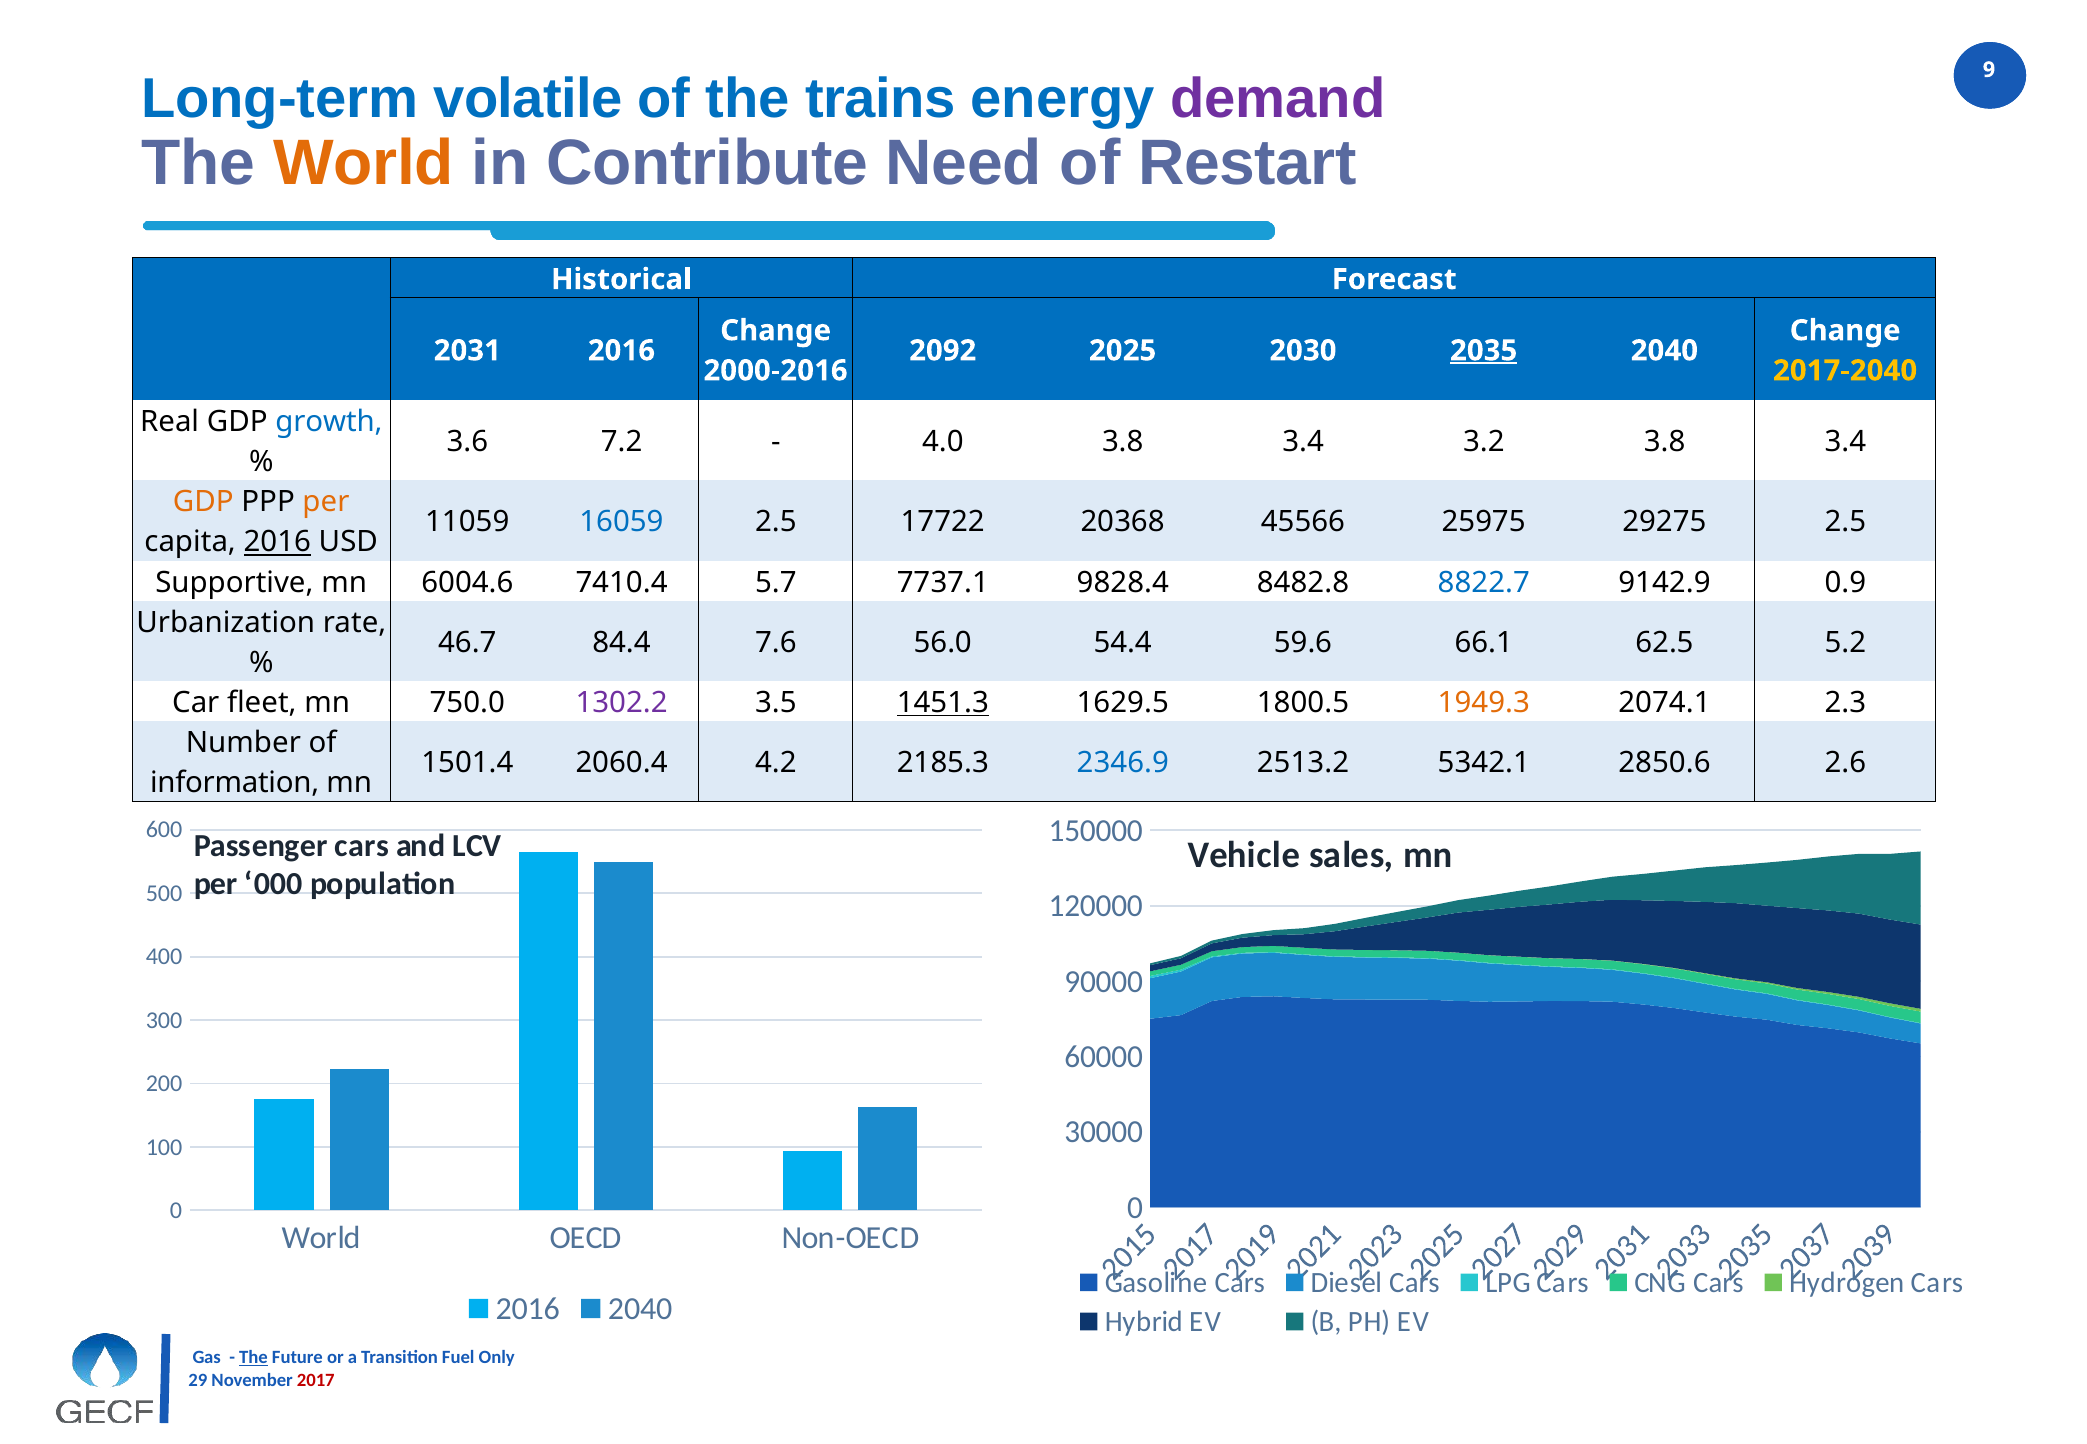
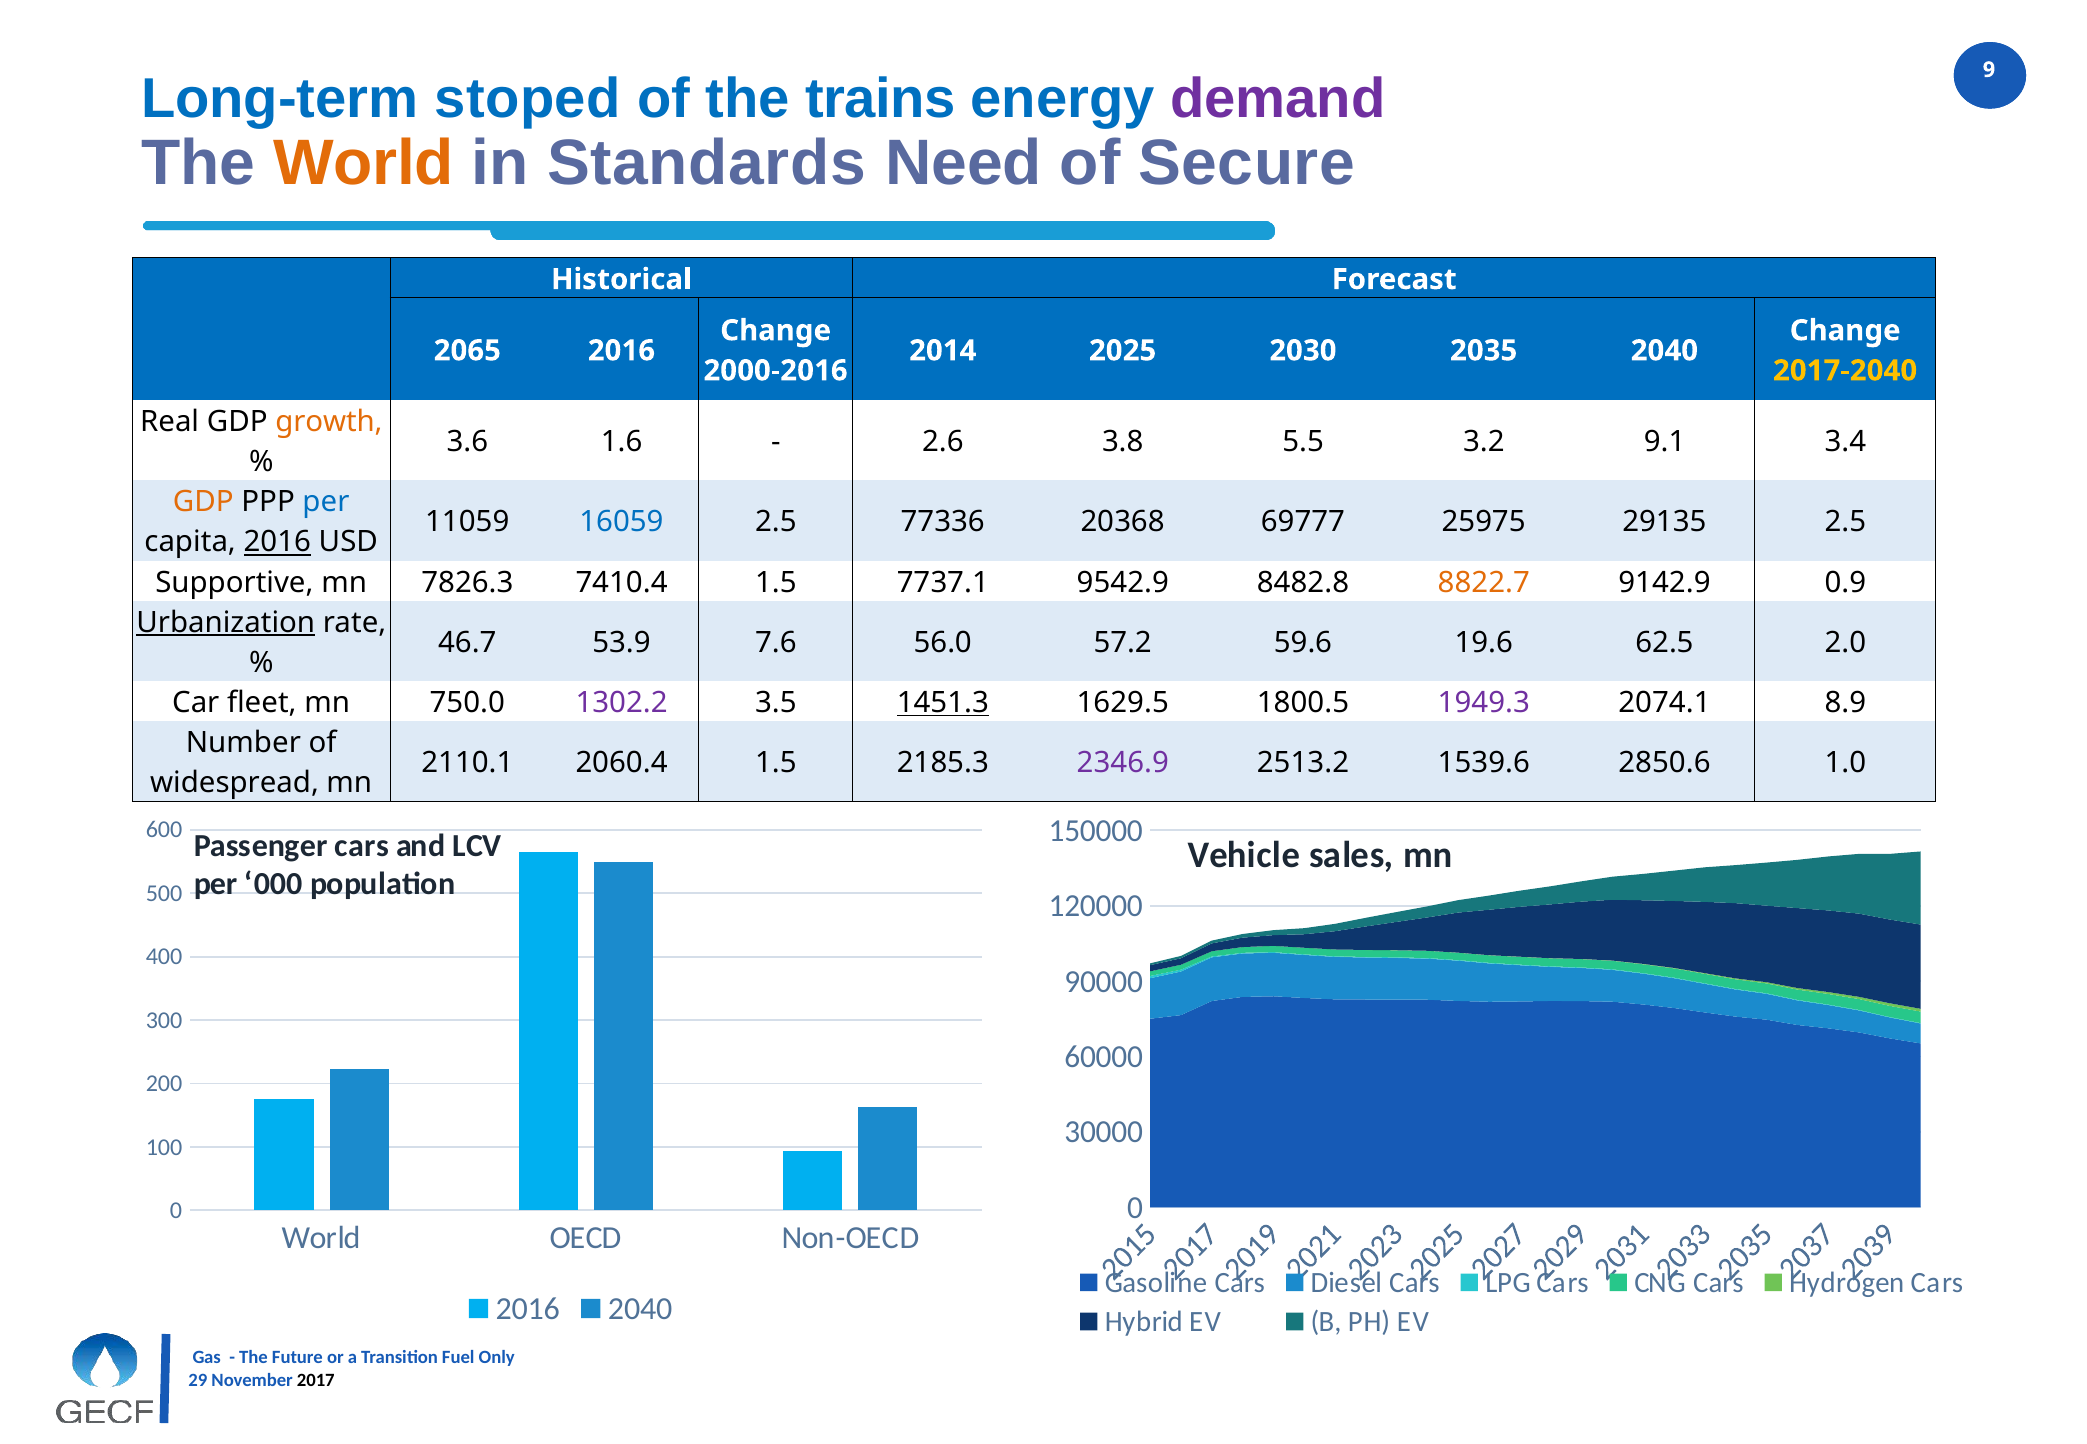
volatile: volatile -> stoped (528, 99)
Contribute: Contribute -> Standards (707, 164)
Restart: Restart -> Secure (1247, 164)
2031: 2031 -> 2065 (467, 351)
2092: 2092 -> 2014 (943, 351)
2035 underline: present -> none (1484, 351)
growth colour: blue -> orange (329, 422)
7.2: 7.2 -> 1.6 (622, 442)
4.0: 4.0 -> 2.6 (943, 442)
3.4: 3.4 -> 5.5 (1303, 442)
3.2 3.8: 3.8 -> 9.1 (1665, 442)
per colour: orange -> blue (326, 502)
17722: 17722 -> 77336 (943, 522)
45566: 45566 -> 69777 (1303, 522)
29275: 29275 -> 29135 (1664, 522)
6004.6: 6004.6 -> 7826.3 (467, 583)
7410.4 5.7: 5.7 -> 1.5 (776, 583)
9828.4: 9828.4 -> 9542.9 (1123, 583)
8822.7 colour: blue -> orange (1484, 583)
Urbanization underline: none -> present (226, 623)
84.4: 84.4 -> 53.9 (622, 643)
54.4: 54.4 -> 57.2 (1123, 643)
66.1: 66.1 -> 19.6 (1484, 643)
5.2: 5.2 -> 2.0 (1845, 643)
1949.3 colour: orange -> purple (1484, 703)
2.3: 2.3 -> 8.9 (1845, 703)
1501.4: 1501.4 -> 2110.1 (467, 764)
2060.4 4.2: 4.2 -> 1.5 (776, 764)
2346.9 colour: blue -> purple (1123, 764)
5342.1: 5342.1 -> 1539.6 (1484, 764)
2.6: 2.6 -> 1.0 (1845, 764)
information: information -> widespread (235, 784)
The underline: present -> none (254, 1358)
2017 colour: red -> black (316, 1381)
